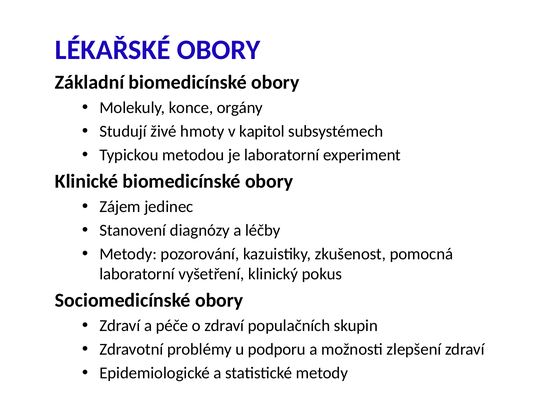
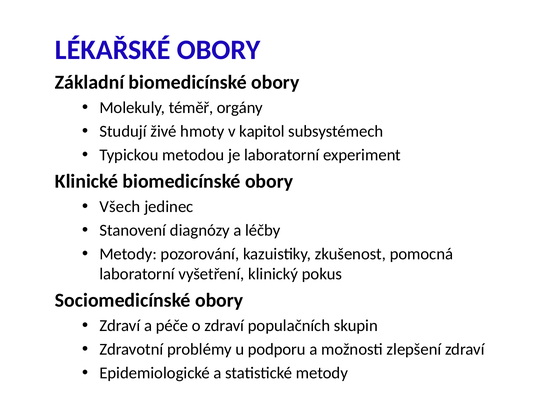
konce: konce -> téměř (191, 108)
Zájem: Zájem -> Všech (120, 207)
